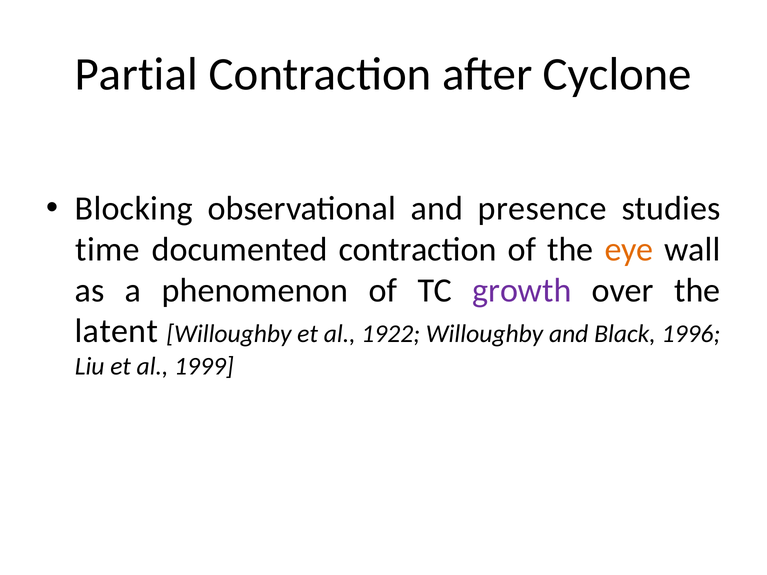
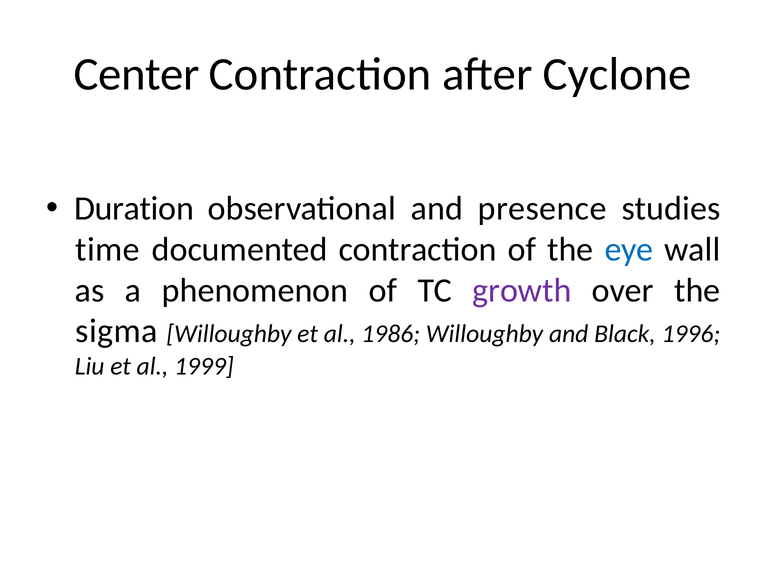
Partial: Partial -> Center (137, 74)
Blocking: Blocking -> Duration (134, 209)
eye colour: orange -> blue (629, 250)
latent: latent -> sigma (116, 331)
1922: 1922 -> 1986 (391, 334)
